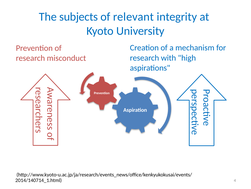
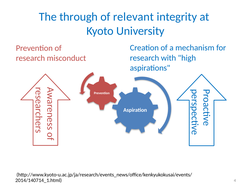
subjects: subjects -> through (79, 17)
